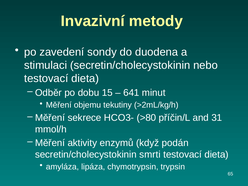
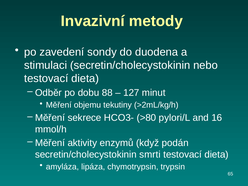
15: 15 -> 88 (107, 93)
641: 641 -> 127 (131, 93)
příčin/L: příčin/L -> pylori/L (175, 118)
31: 31 -> 16 (217, 118)
